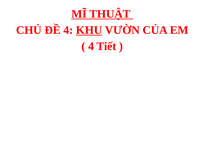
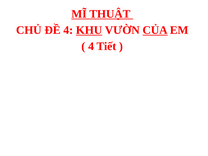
CỦA underline: none -> present (155, 30)
